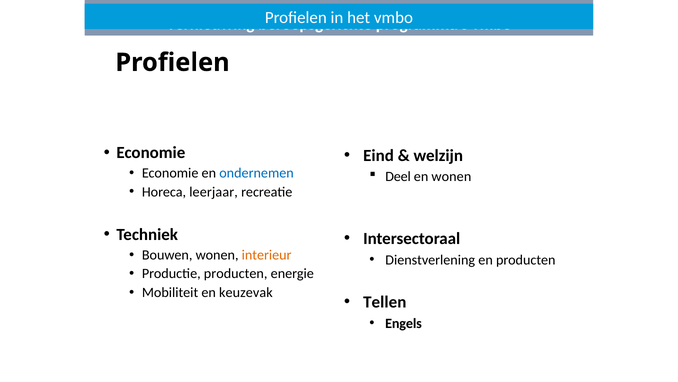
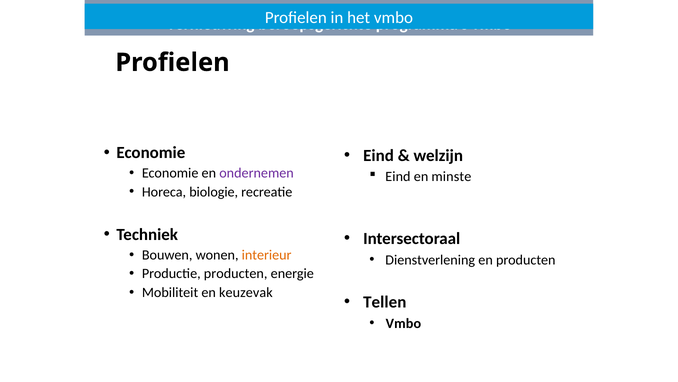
ondernemen colour: blue -> purple (257, 173)
Deel: Deel -> Eind (398, 176)
en wonen: wonen -> minste (451, 176)
leerjaar: leerjaar -> biologie (214, 192)
Engels: Engels -> Vmbo (403, 323)
